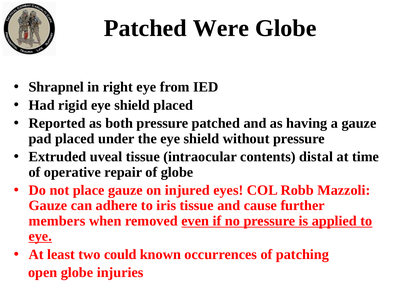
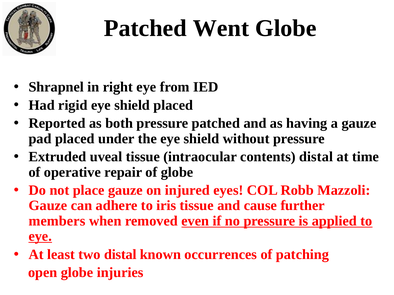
Were: Were -> Went (221, 28)
two could: could -> distal (120, 255)
